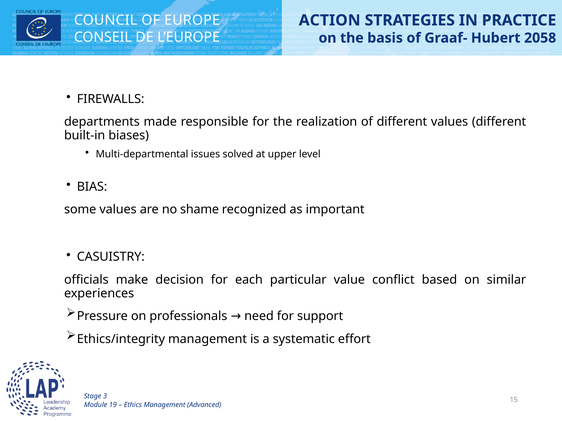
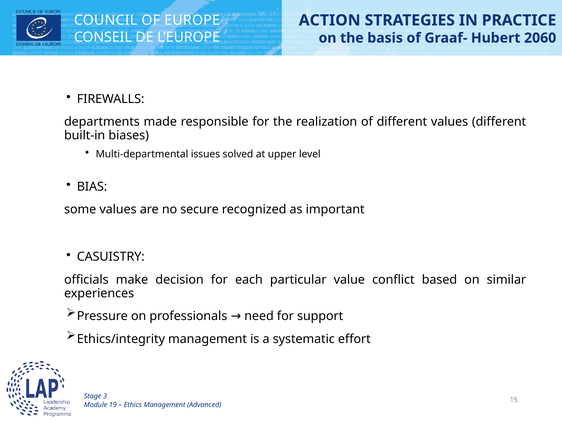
2058: 2058 -> 2060 (540, 38)
shame: shame -> secure (200, 210)
